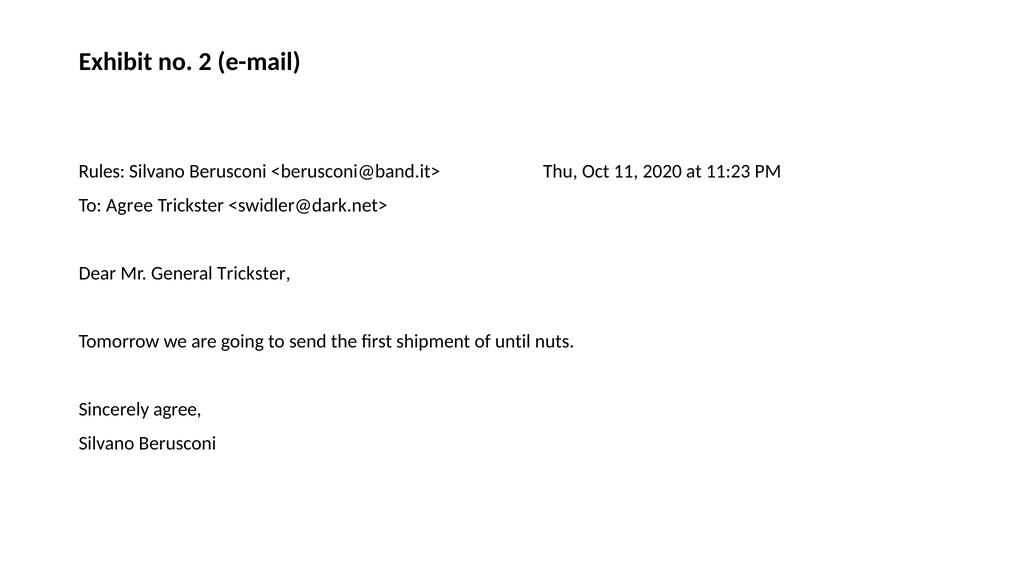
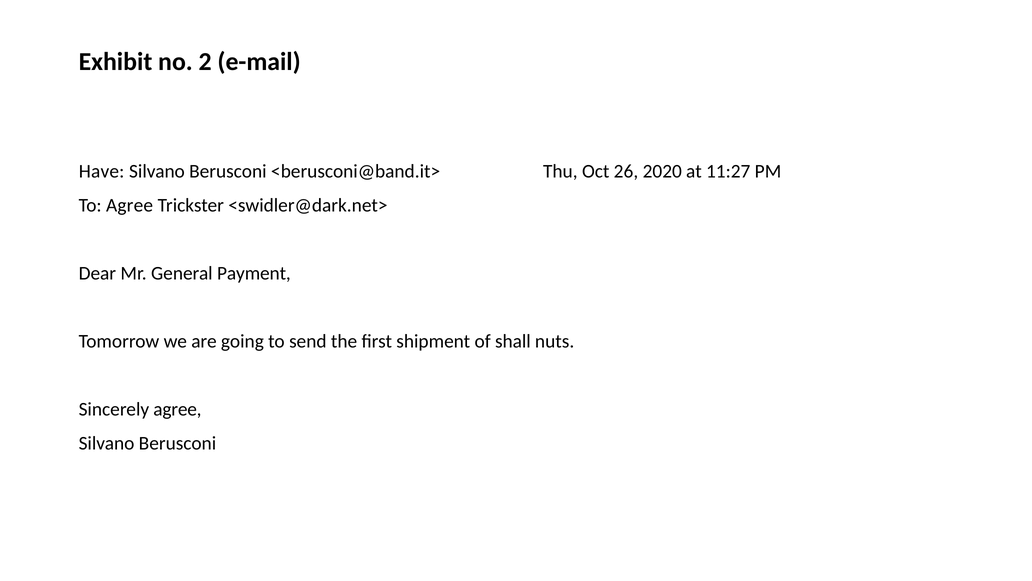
Rules: Rules -> Have (102, 171)
11: 11 -> 26 (626, 171)
11:23: 11:23 -> 11:27 (728, 171)
General Trickster: Trickster -> Payment (254, 273)
until: until -> shall (513, 341)
